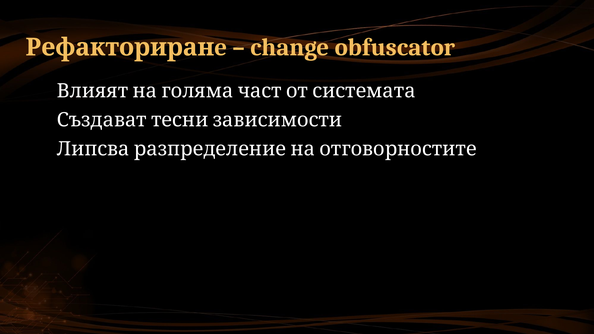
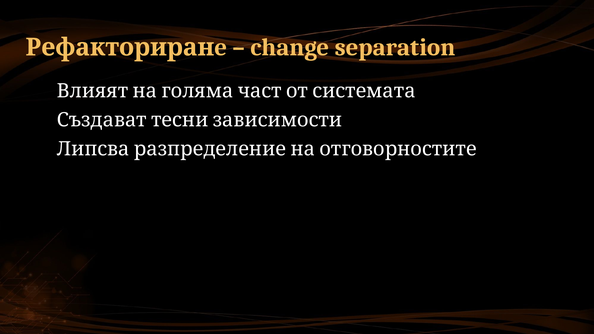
obfuscator: obfuscator -> separation (395, 47)
